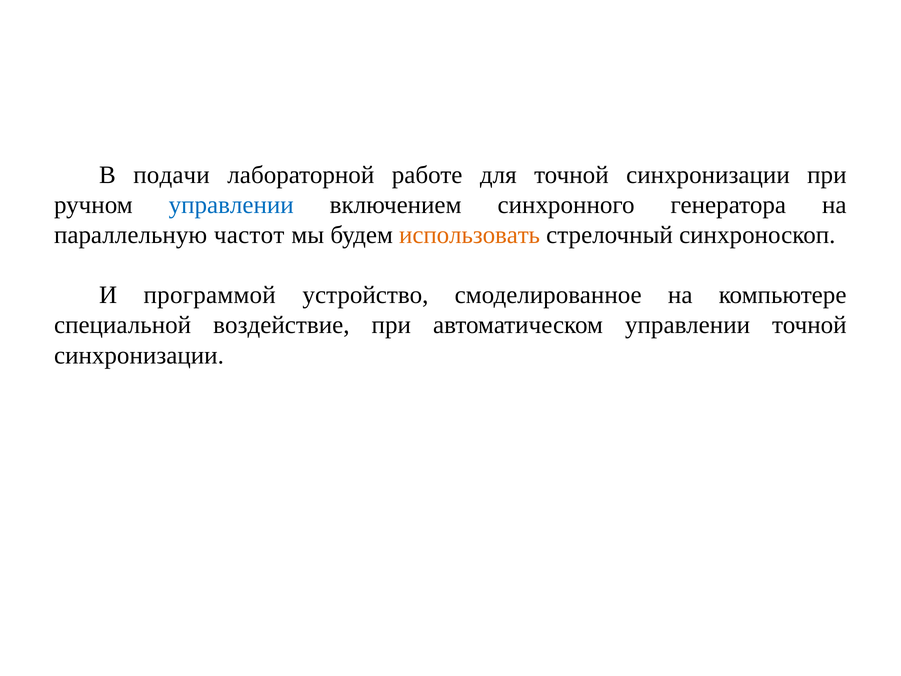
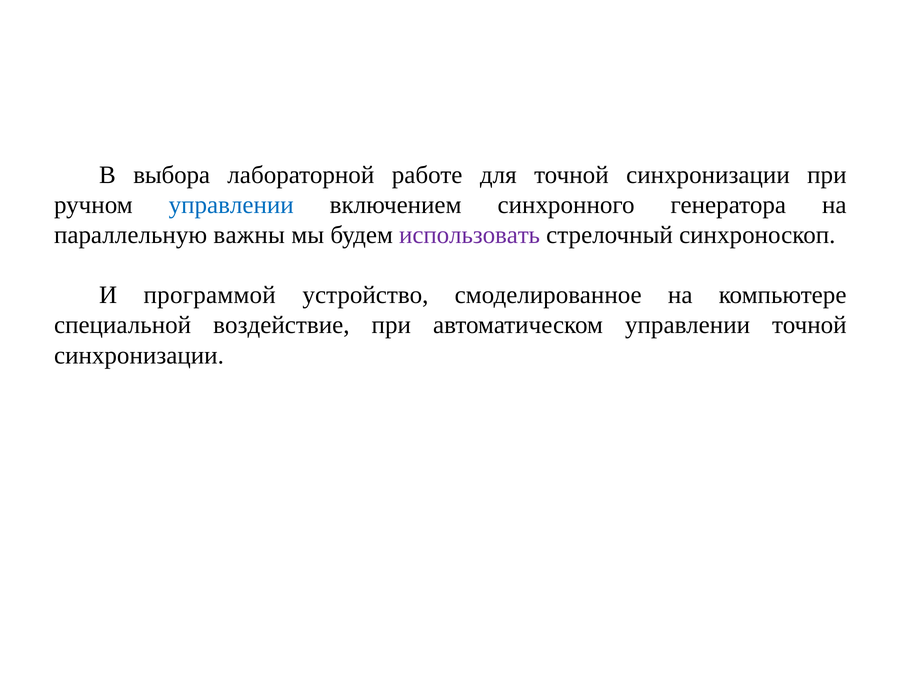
подачи: подачи -> выбора (172, 175)
частот: частот -> важны (249, 235)
использовать colour: orange -> purple (470, 235)
